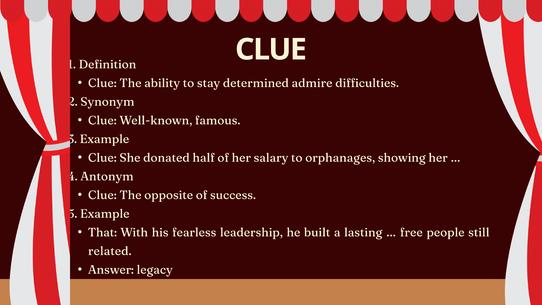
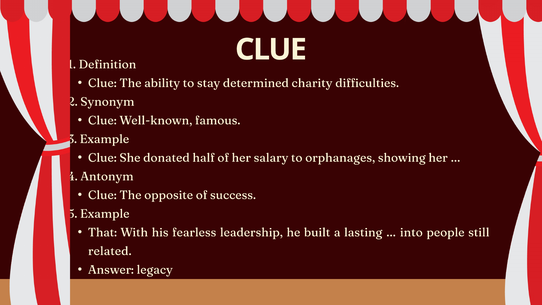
admire: admire -> charity (312, 83)
free: free -> into (411, 232)
